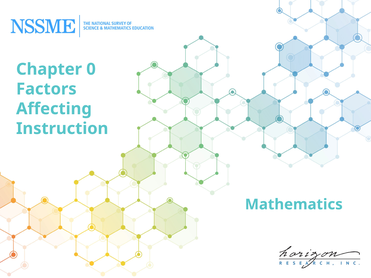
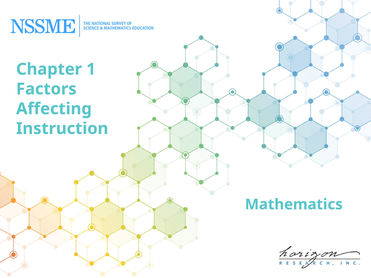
0: 0 -> 1 (91, 69)
